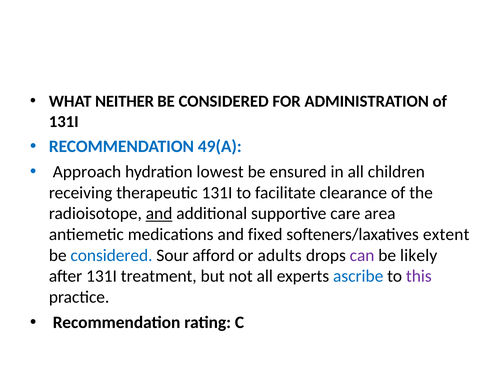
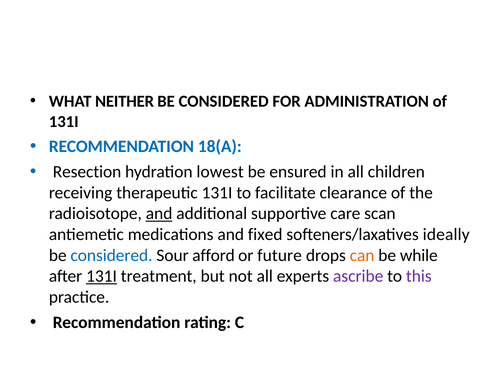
49(A: 49(A -> 18(A (220, 146)
Approach: Approach -> Resection (87, 172)
area: area -> scan (380, 213)
extent: extent -> ideally (446, 234)
adults: adults -> future (280, 255)
can colour: purple -> orange (362, 255)
likely: likely -> while (419, 255)
131I underline: none -> present (102, 276)
ascribe colour: blue -> purple (358, 276)
